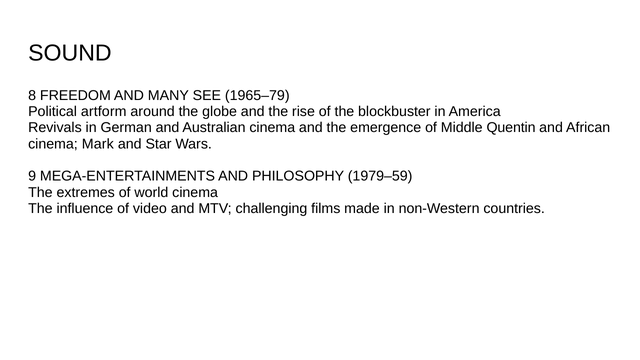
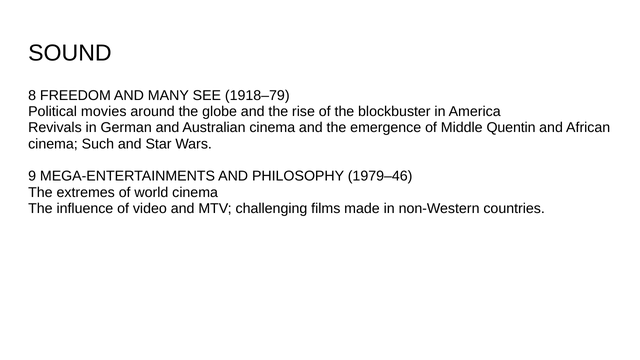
1965–79: 1965–79 -> 1918–79 (257, 95)
artform: artform -> movies (104, 111)
Mark: Mark -> Such (98, 144)
1979–59: 1979–59 -> 1979–46 (380, 176)
